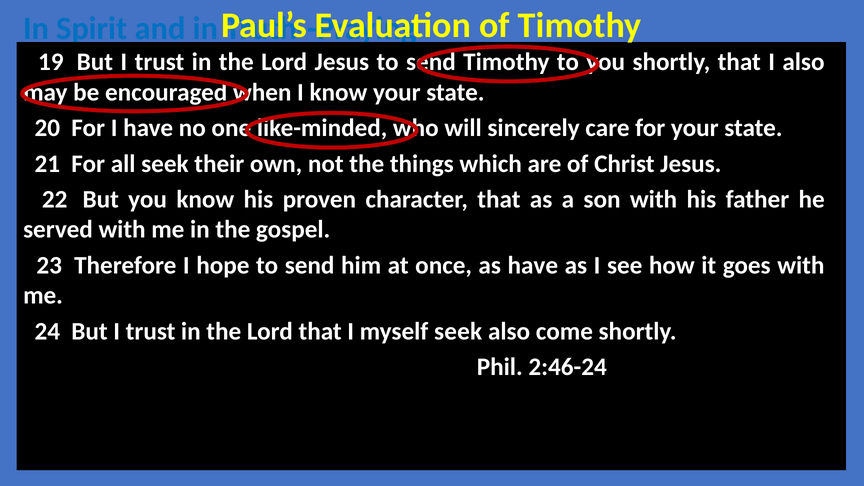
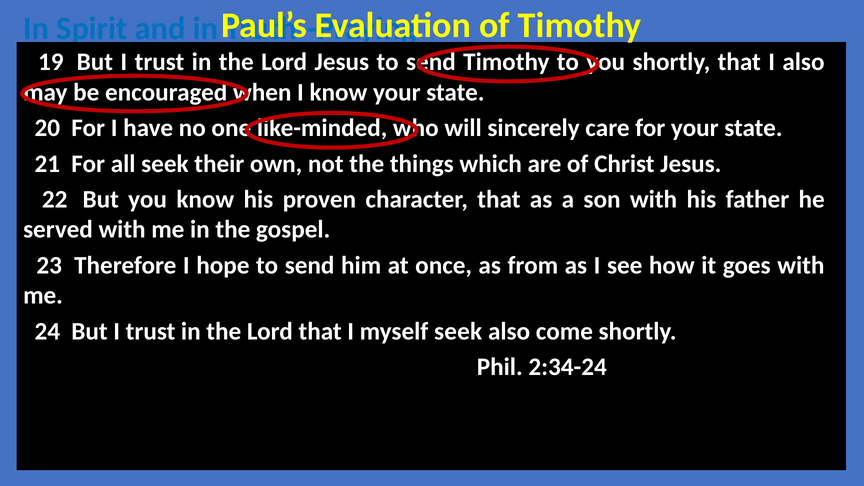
as have: have -> from (533, 265)
2:46-24: 2:46-24 -> 2:34-24 (568, 367)
